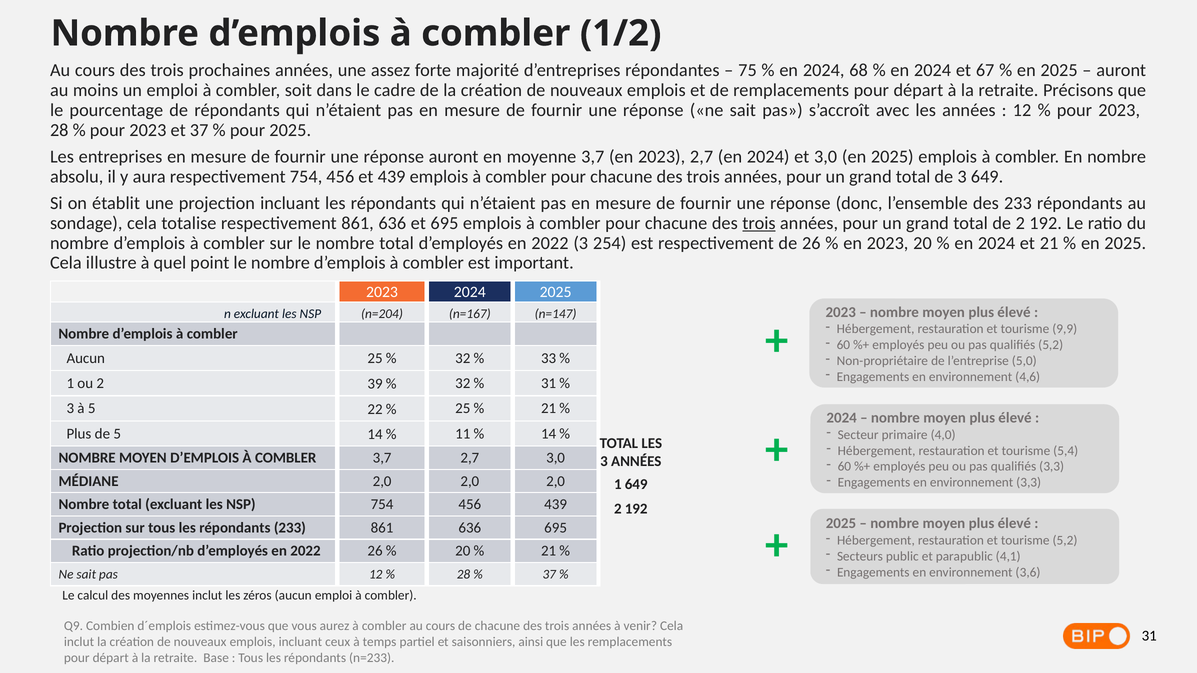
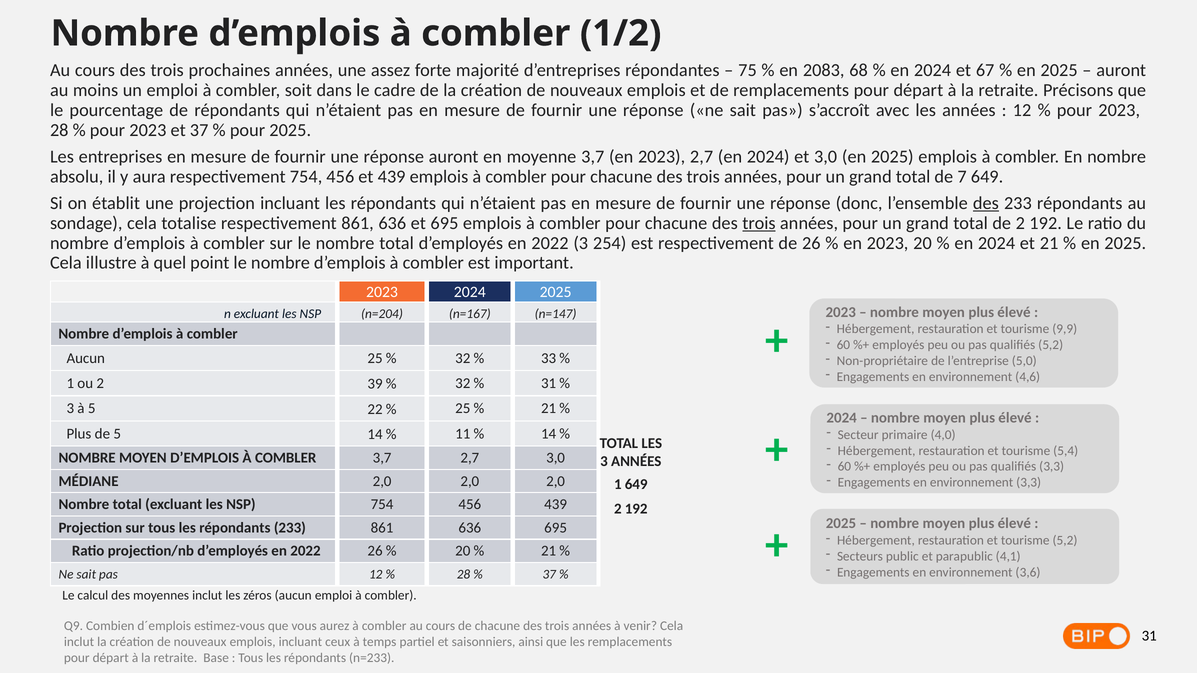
2024: 2024 -> 2083 (824, 70)
de 3: 3 -> 7 (962, 177)
des underline: none -> present (986, 203)
